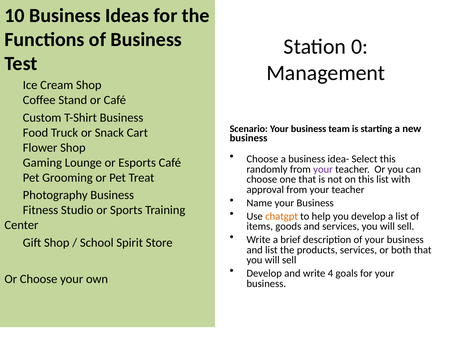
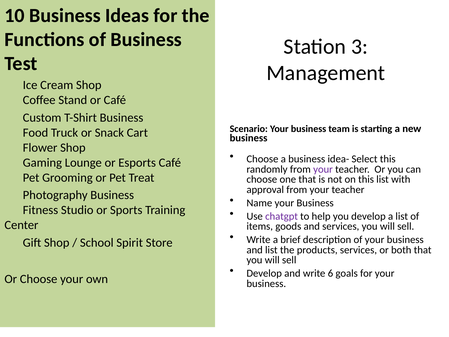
0: 0 -> 3 (360, 47)
chatgpt colour: orange -> purple (282, 216)
4: 4 -> 6 (330, 273)
